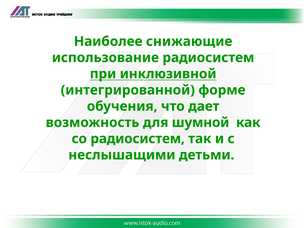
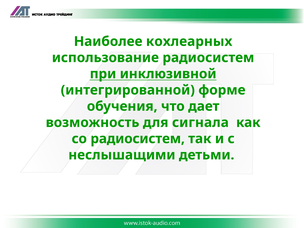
снижающие: снижающие -> кохлеарных (189, 41)
шумной: шумной -> сигнала (200, 123)
